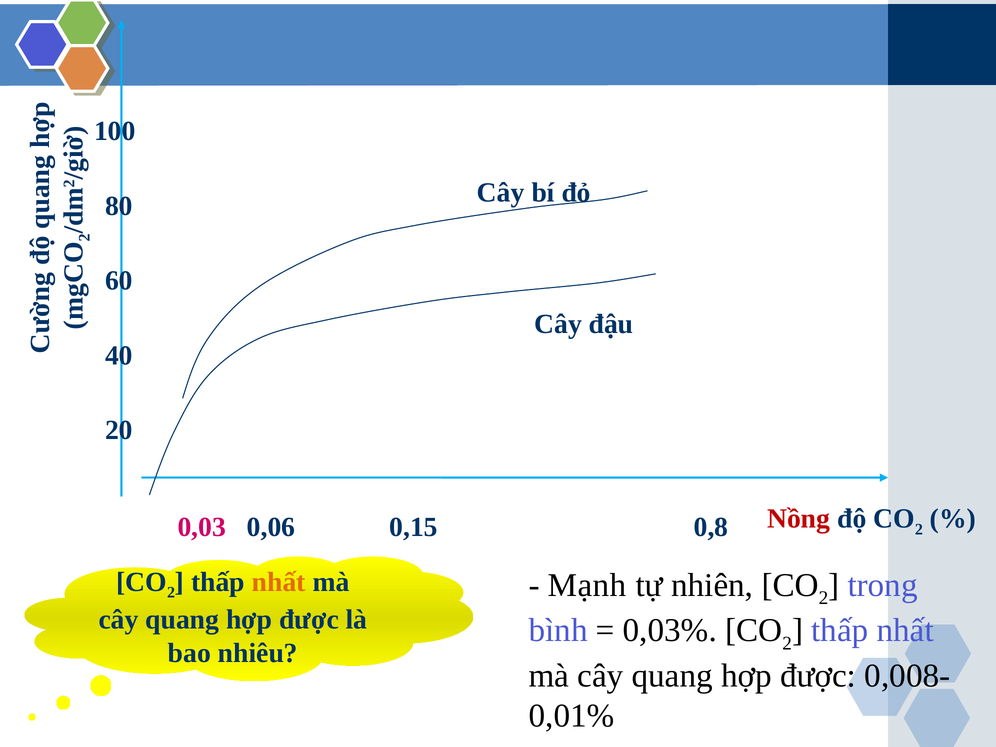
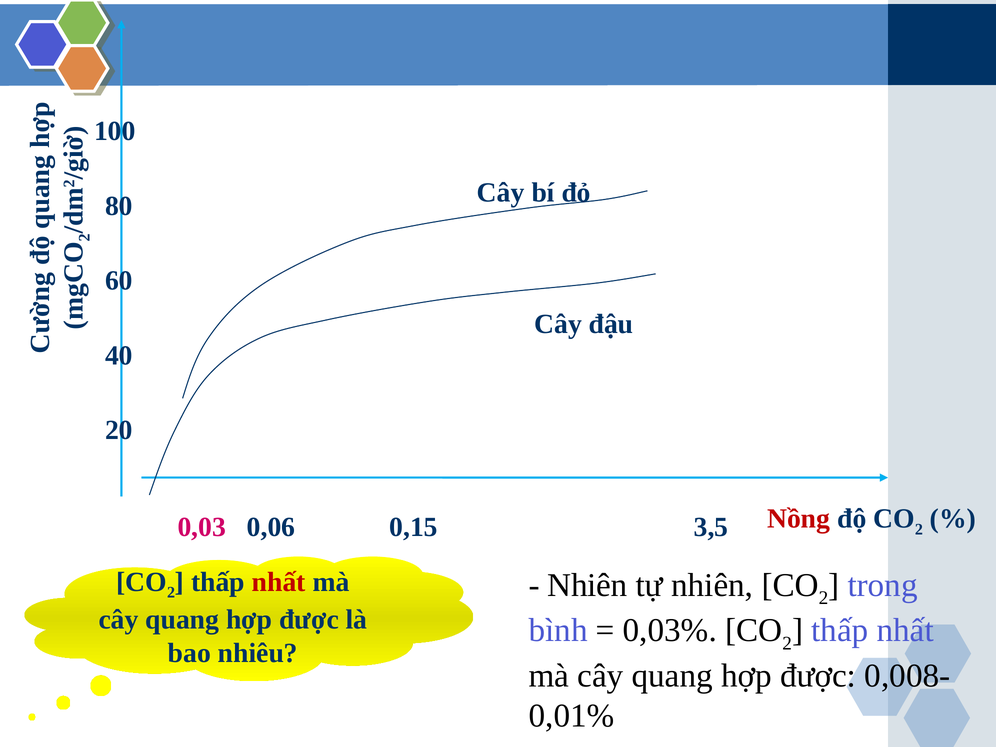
0,8: 0,8 -> 3,5 (711, 527)
nhất colour: orange -> red (279, 582)
Mạnh: Mạnh -> Nhiên (587, 585)
